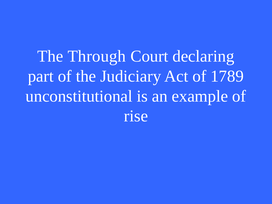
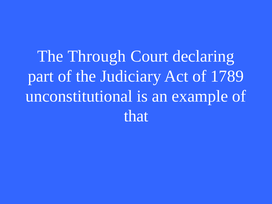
rise: rise -> that (136, 116)
